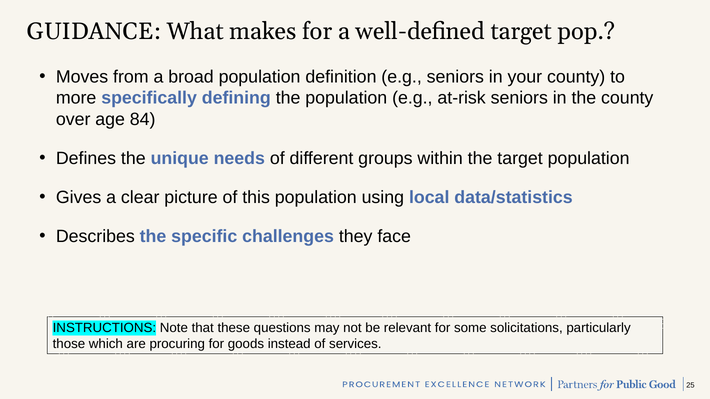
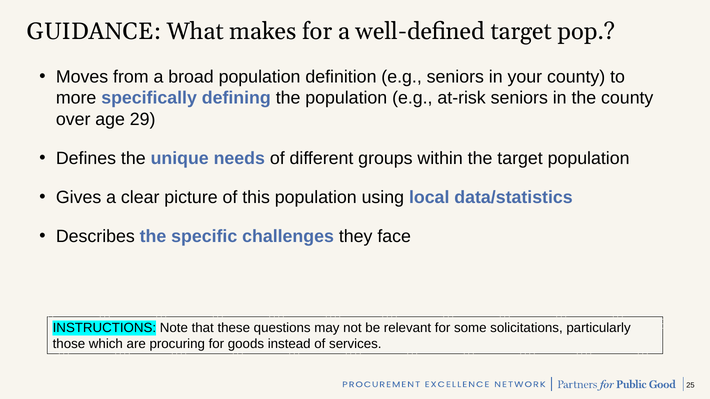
84: 84 -> 29 (143, 119)
